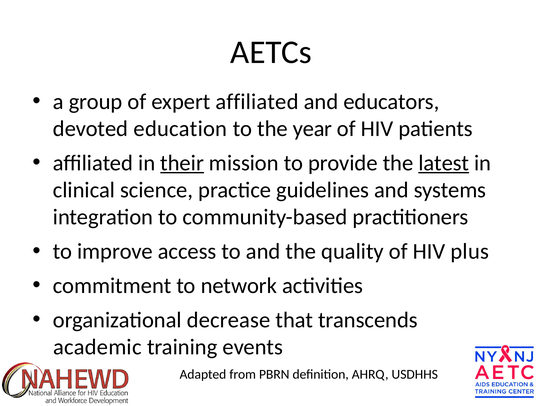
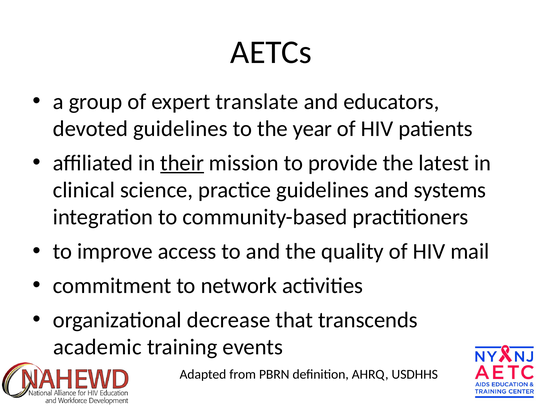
expert affiliated: affiliated -> translate (257, 102)
devoted education: education -> guidelines (180, 129)
latest underline: present -> none (444, 163)
plus: plus -> mail (470, 252)
